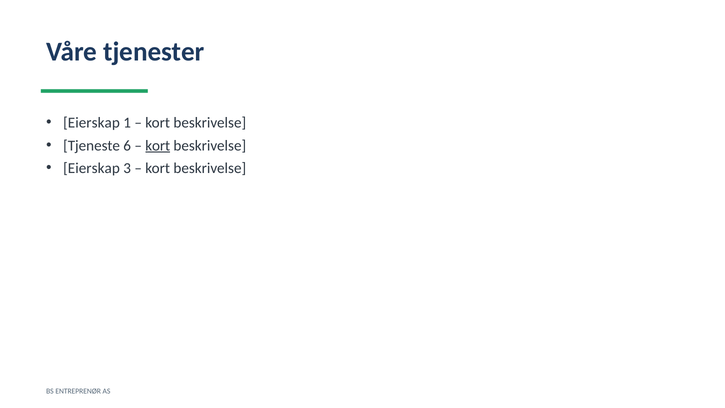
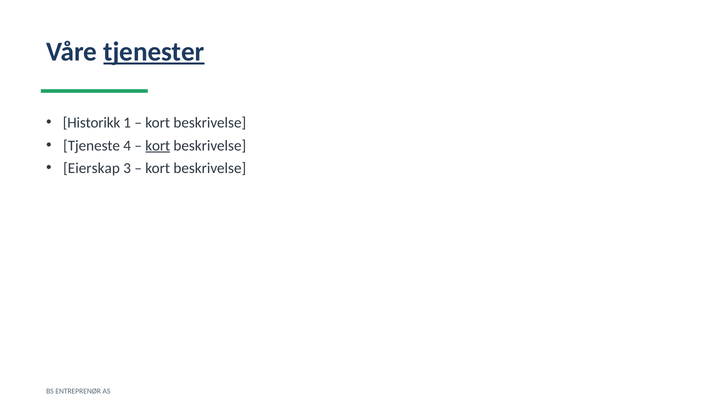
tjenester underline: none -> present (154, 52)
Eierskap: Eierskap -> Historikk (92, 123)
6: 6 -> 4 (127, 145)
